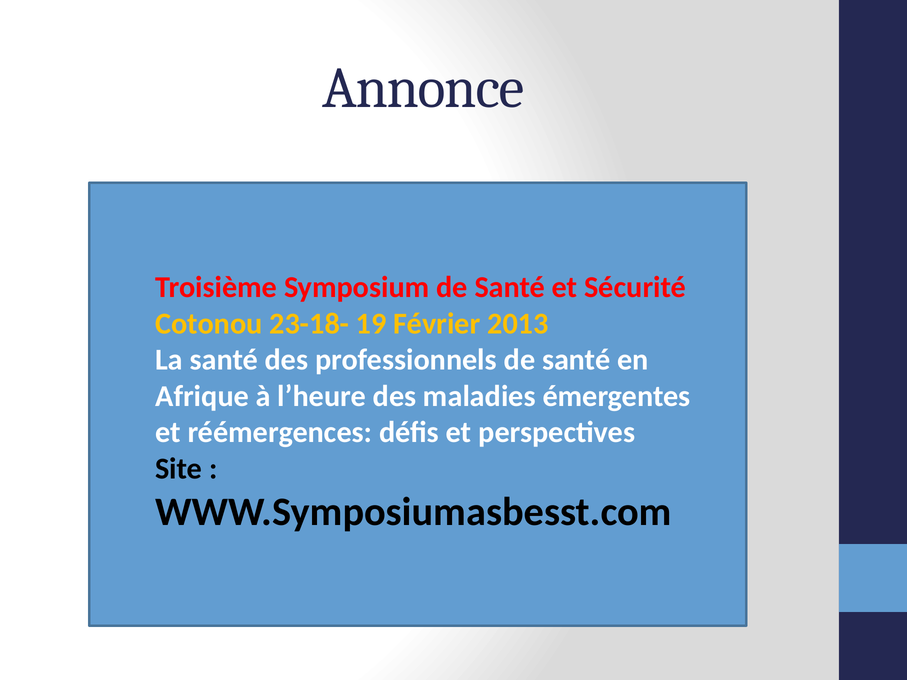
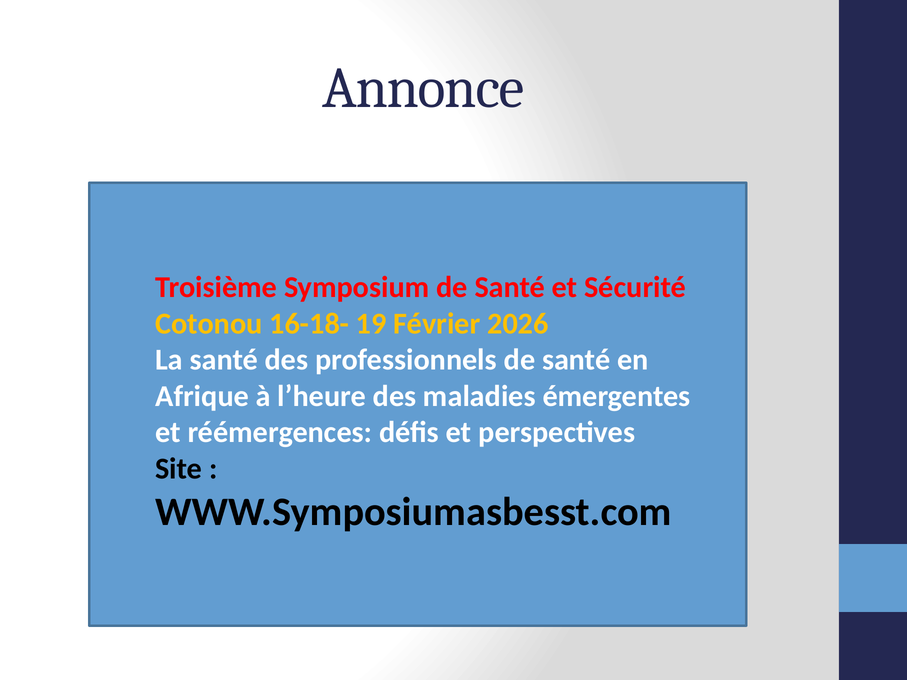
23-18-: 23-18- -> 16-18- (309, 324)
2013: 2013 -> 2026 (518, 324)
